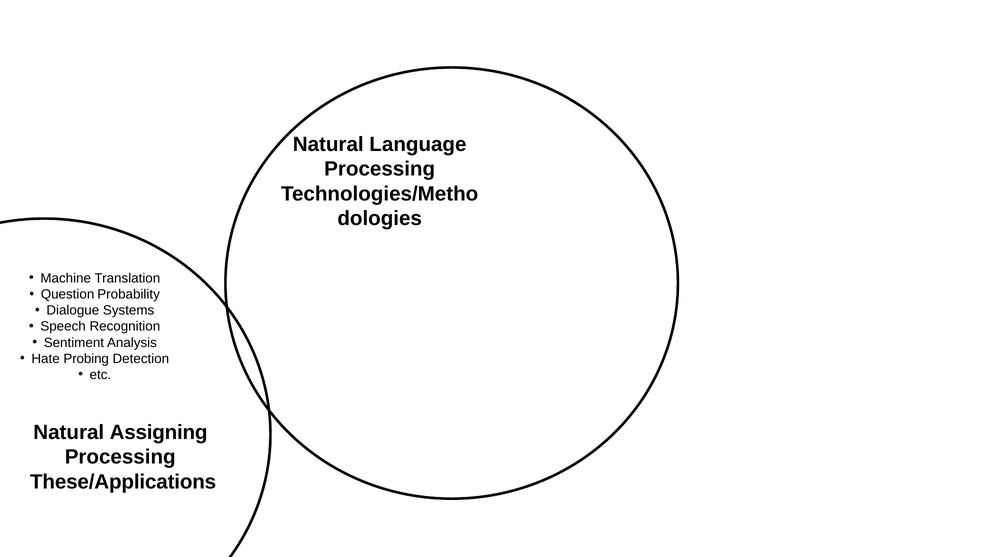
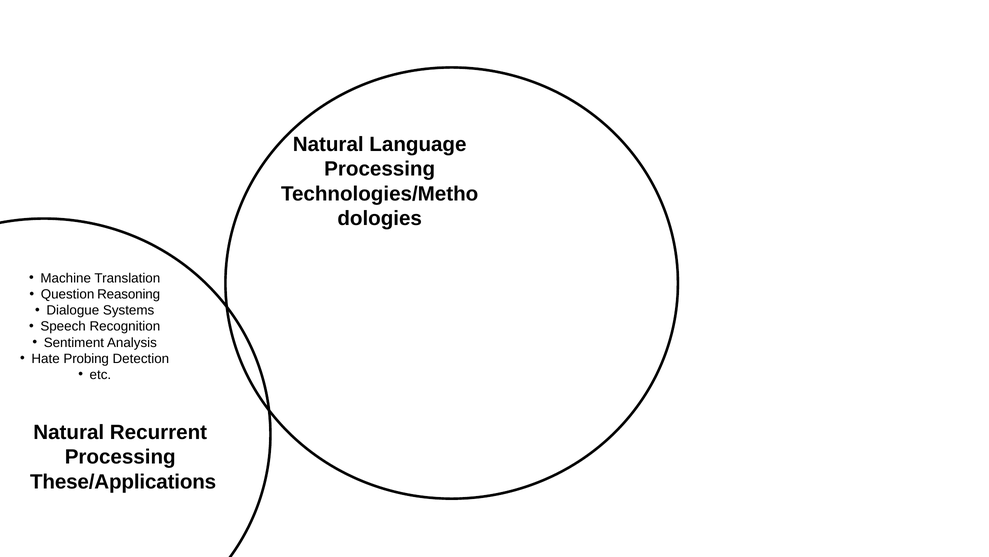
Probability: Probability -> Reasoning (129, 294)
Assigning: Assigning -> Recurrent (158, 432)
